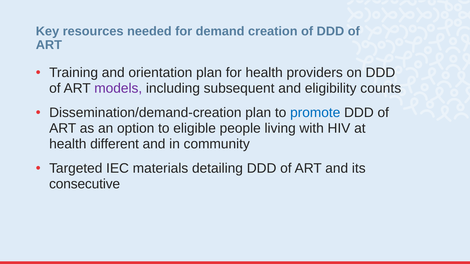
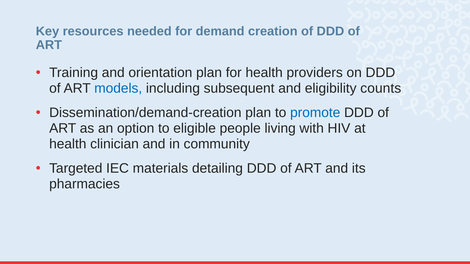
models colour: purple -> blue (118, 88)
different: different -> clinician (115, 144)
consecutive: consecutive -> pharmacies (85, 184)
